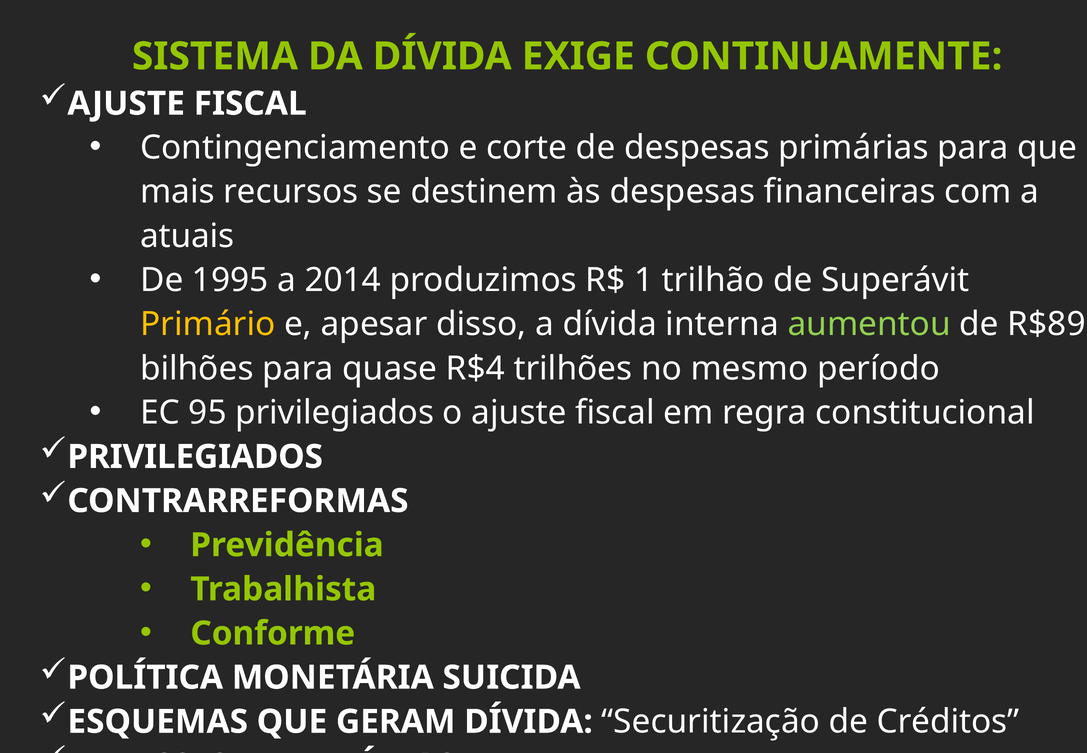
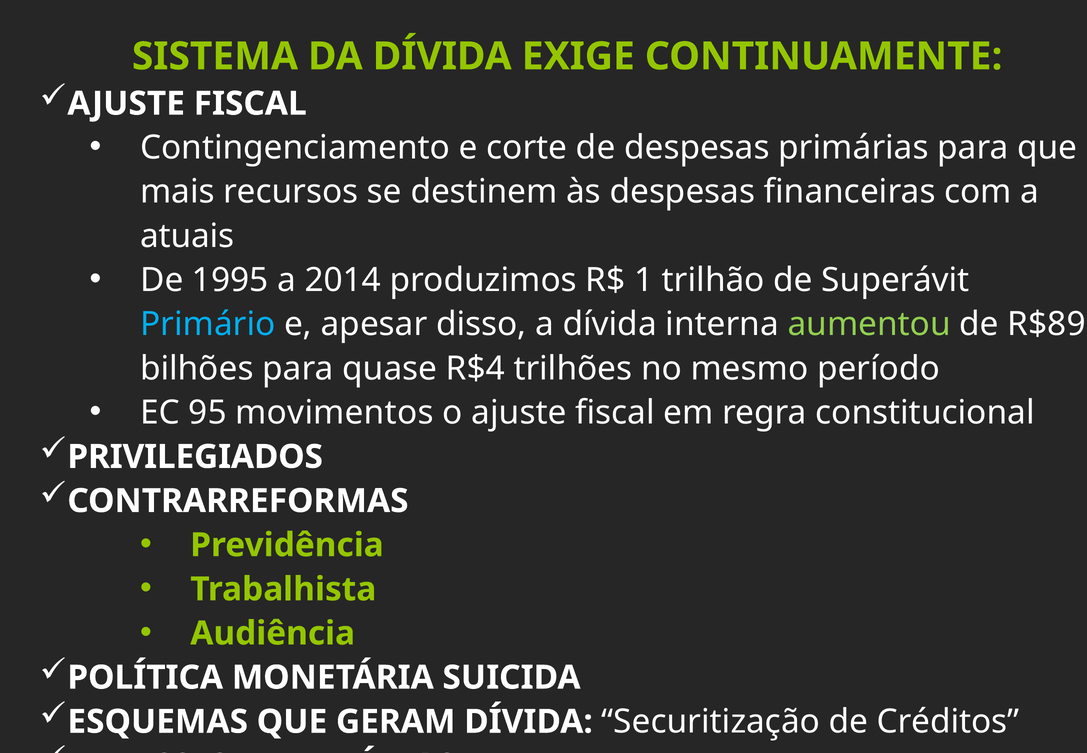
Primário colour: yellow -> light blue (208, 324)
95 privilegiados: privilegiados -> movimentos (335, 412)
Conforme: Conforme -> Audiência (273, 633)
